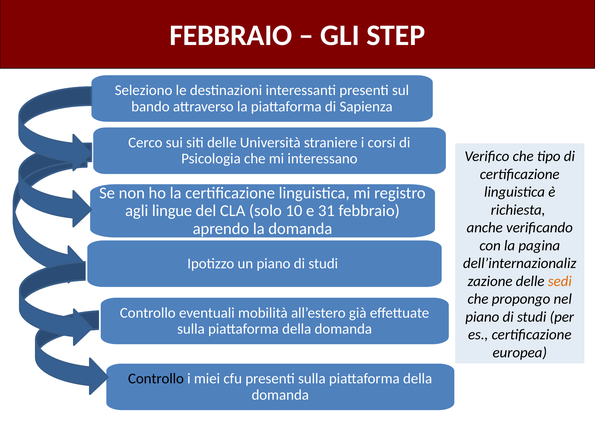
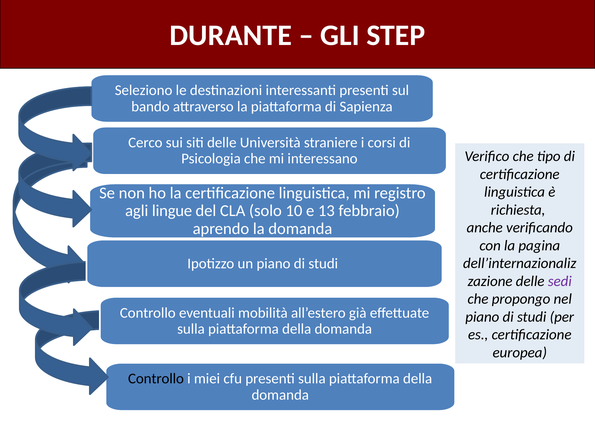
FEBBRAIO: FEBBRAIO -> DURANTE (231, 35)
31: 31 -> 13 (326, 211)
sedi colour: orange -> purple (560, 281)
